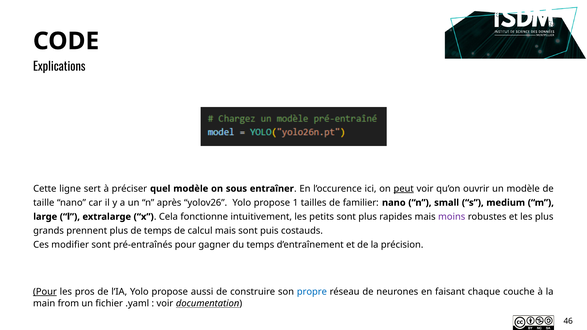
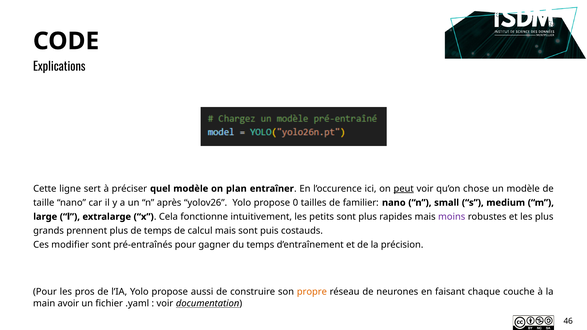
sous: sous -> plan (236, 189)
ouvrir: ouvrir -> chose (476, 189)
1: 1 -> 0 (295, 203)
Pour underline: present -> none (45, 292)
propre colour: blue -> orange (312, 292)
from: from -> avoir (68, 303)
